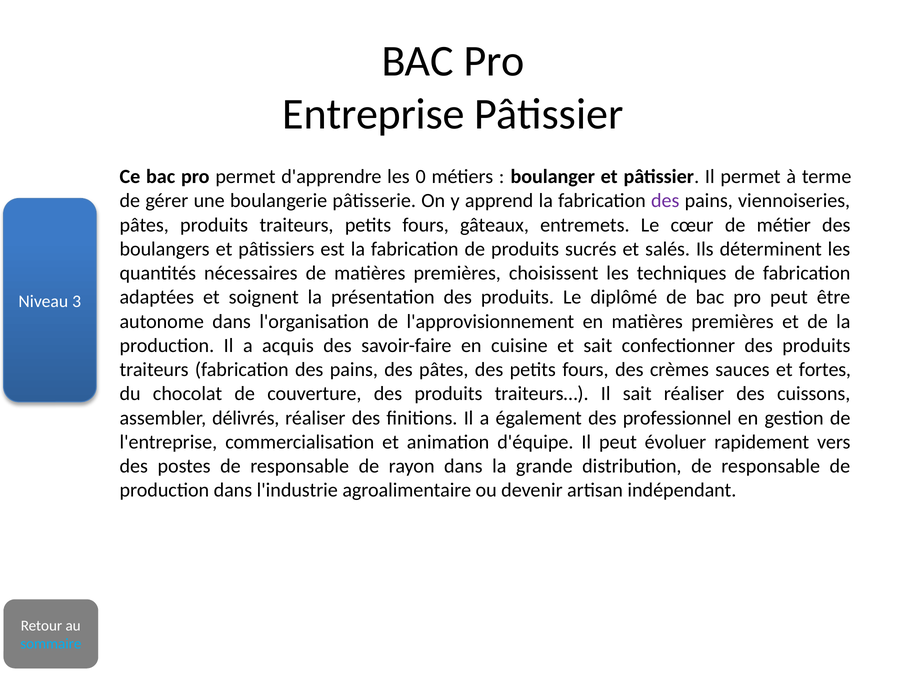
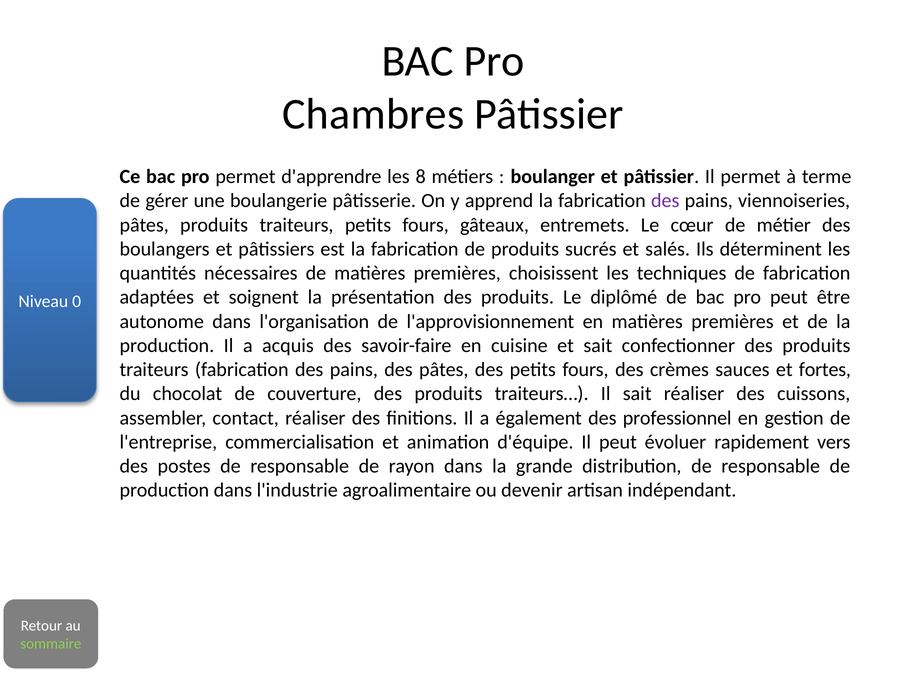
Entreprise: Entreprise -> Chambres (373, 114)
0: 0 -> 8 (421, 177)
3: 3 -> 0 (77, 301)
délivrés: délivrés -> contact (246, 418)
sommaire colour: light blue -> light green (51, 643)
